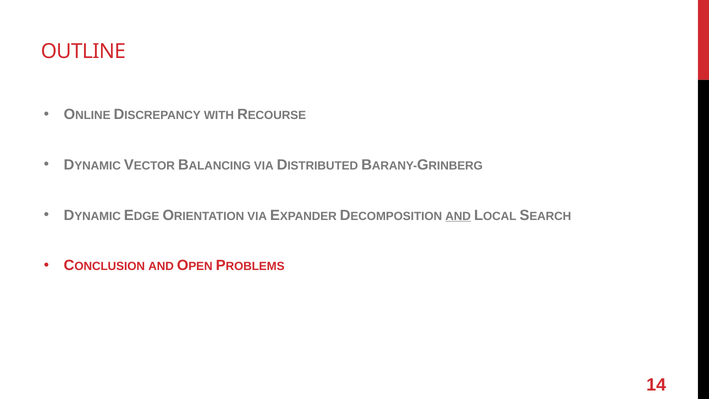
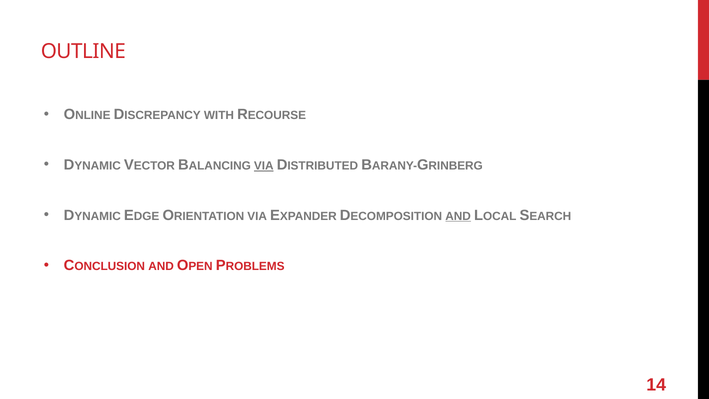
VIA underline: none -> present (264, 166)
